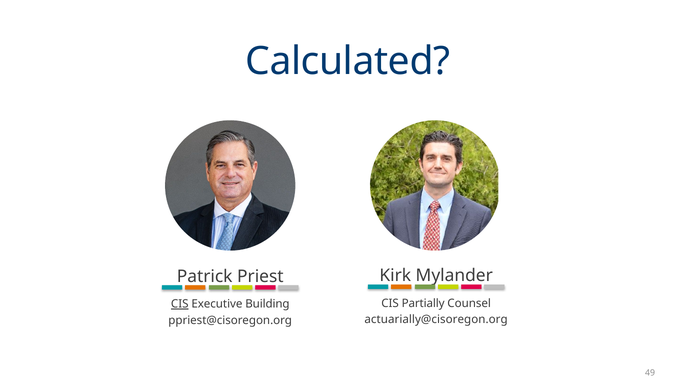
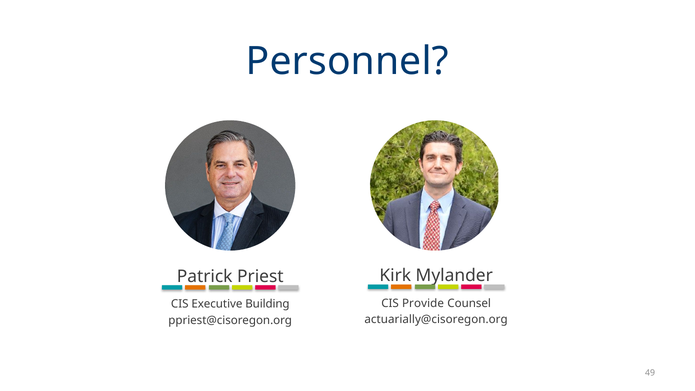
Calculated: Calculated -> Personnel (347, 61)
Partially: Partially -> Provide (423, 303)
CIS underline: present -> none (180, 304)
